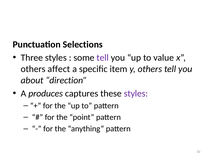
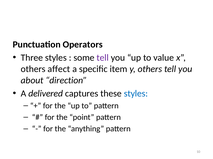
Selections: Selections -> Operators (83, 45)
produces: produces -> delivered (46, 94)
styles colour: purple -> blue (136, 94)
